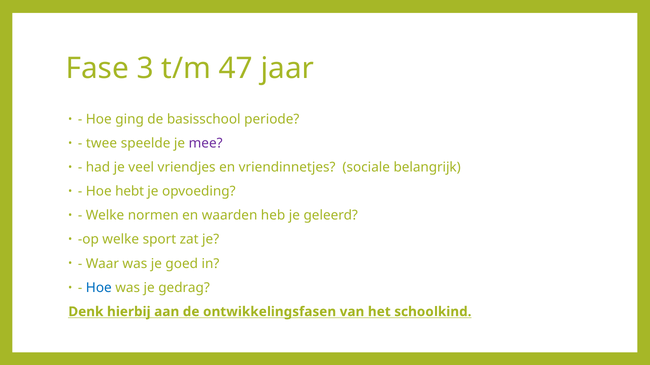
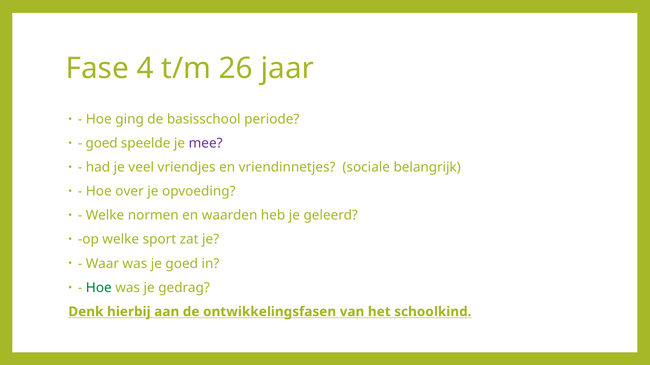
3: 3 -> 4 (145, 68)
47: 47 -> 26 (236, 68)
twee: twee -> goed (102, 143)
hebt: hebt -> over (130, 192)
Hoe colour: blue -> green (99, 288)
